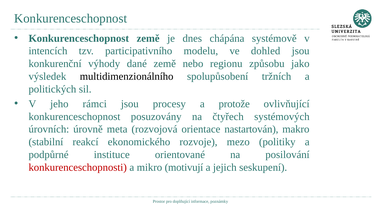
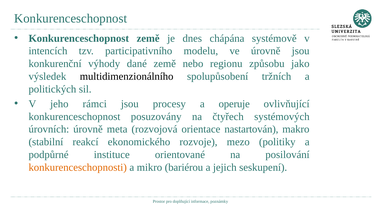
ve dohled: dohled -> úrovně (266, 51)
protože: protože -> operuje (234, 104)
konkurenceschopnosti colour: red -> orange (78, 168)
motivují: motivují -> bariérou (184, 168)
